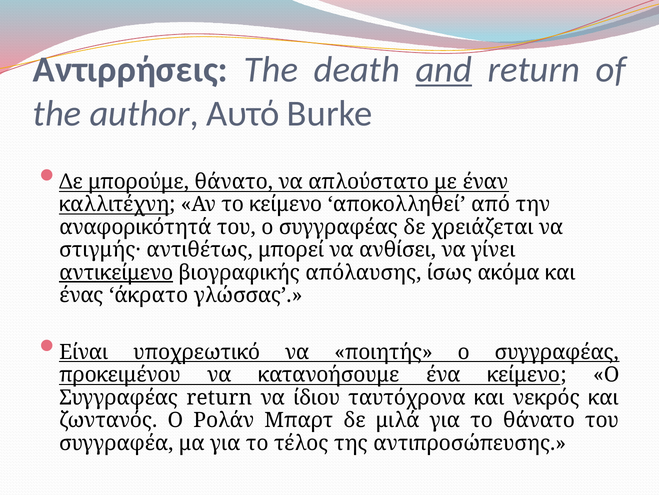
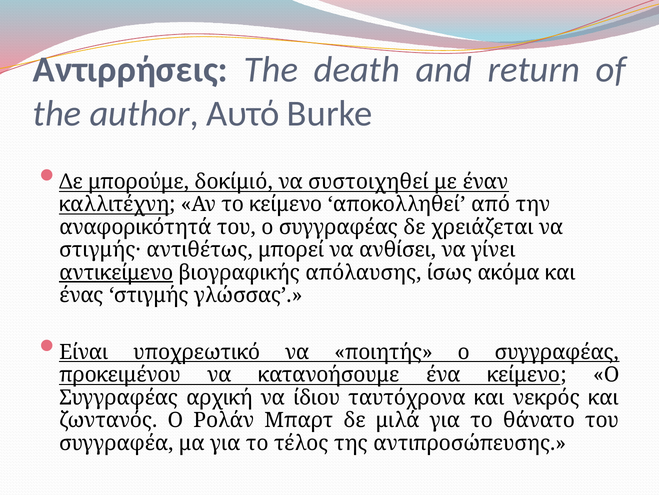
and underline: present -> none (444, 70)
μπορούμε θάνατο: θάνατο -> δοκίμιό (234, 181)
απλούστατο: απλούστατο -> συστοιχηθεί (368, 181)
άκρατο: άκρατο -> στιγμής (149, 295)
Συγγραφέας return: return -> αρχική (219, 397)
